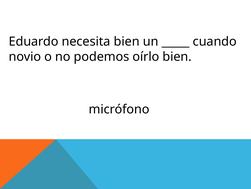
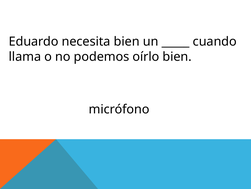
novio: novio -> llama (25, 56)
